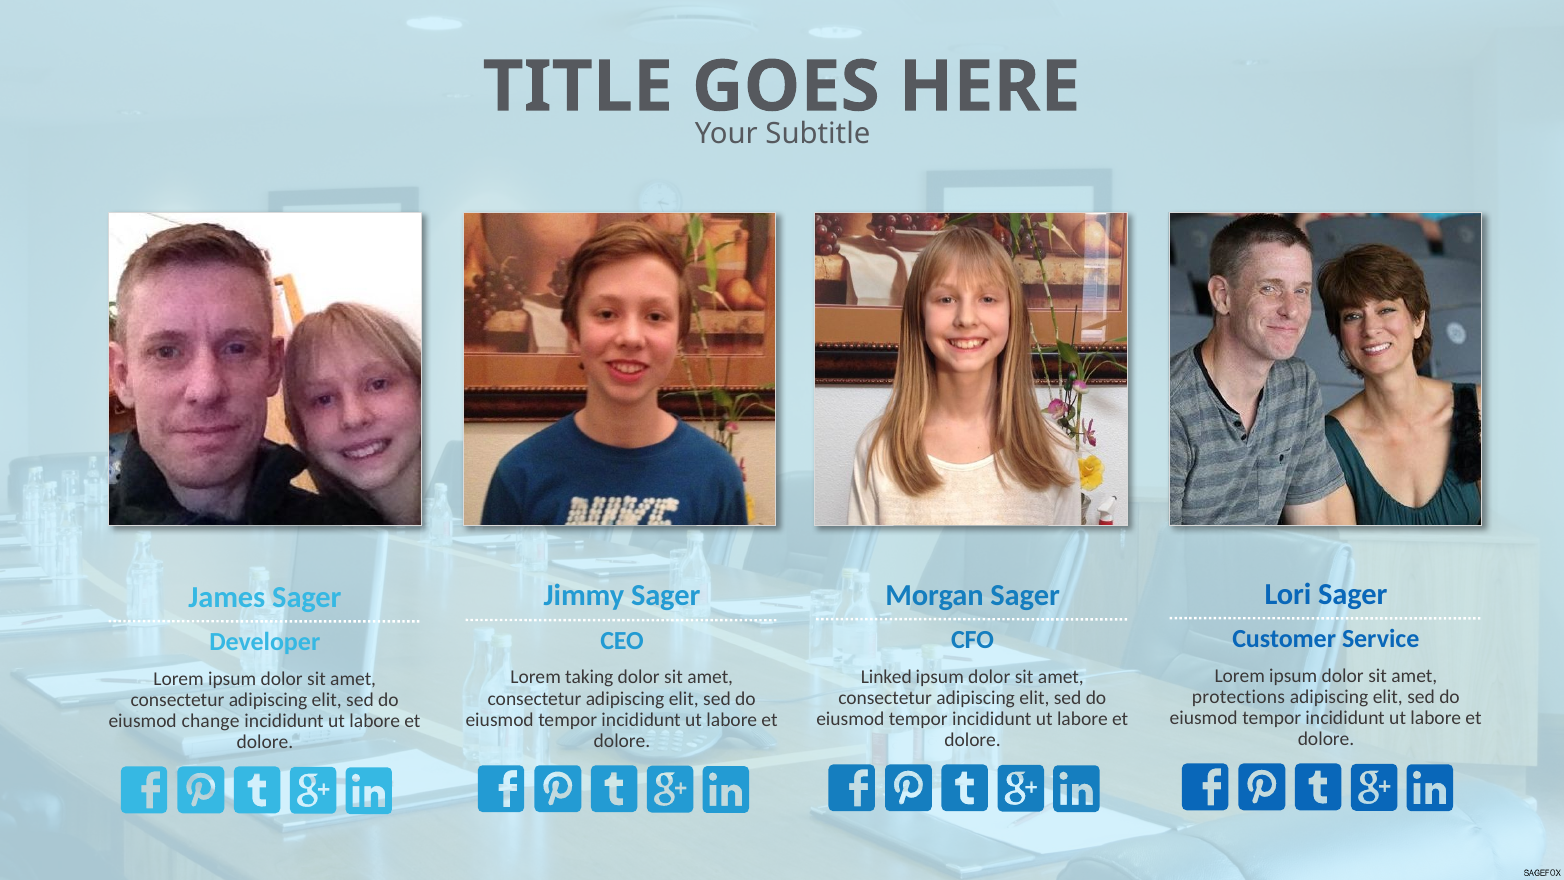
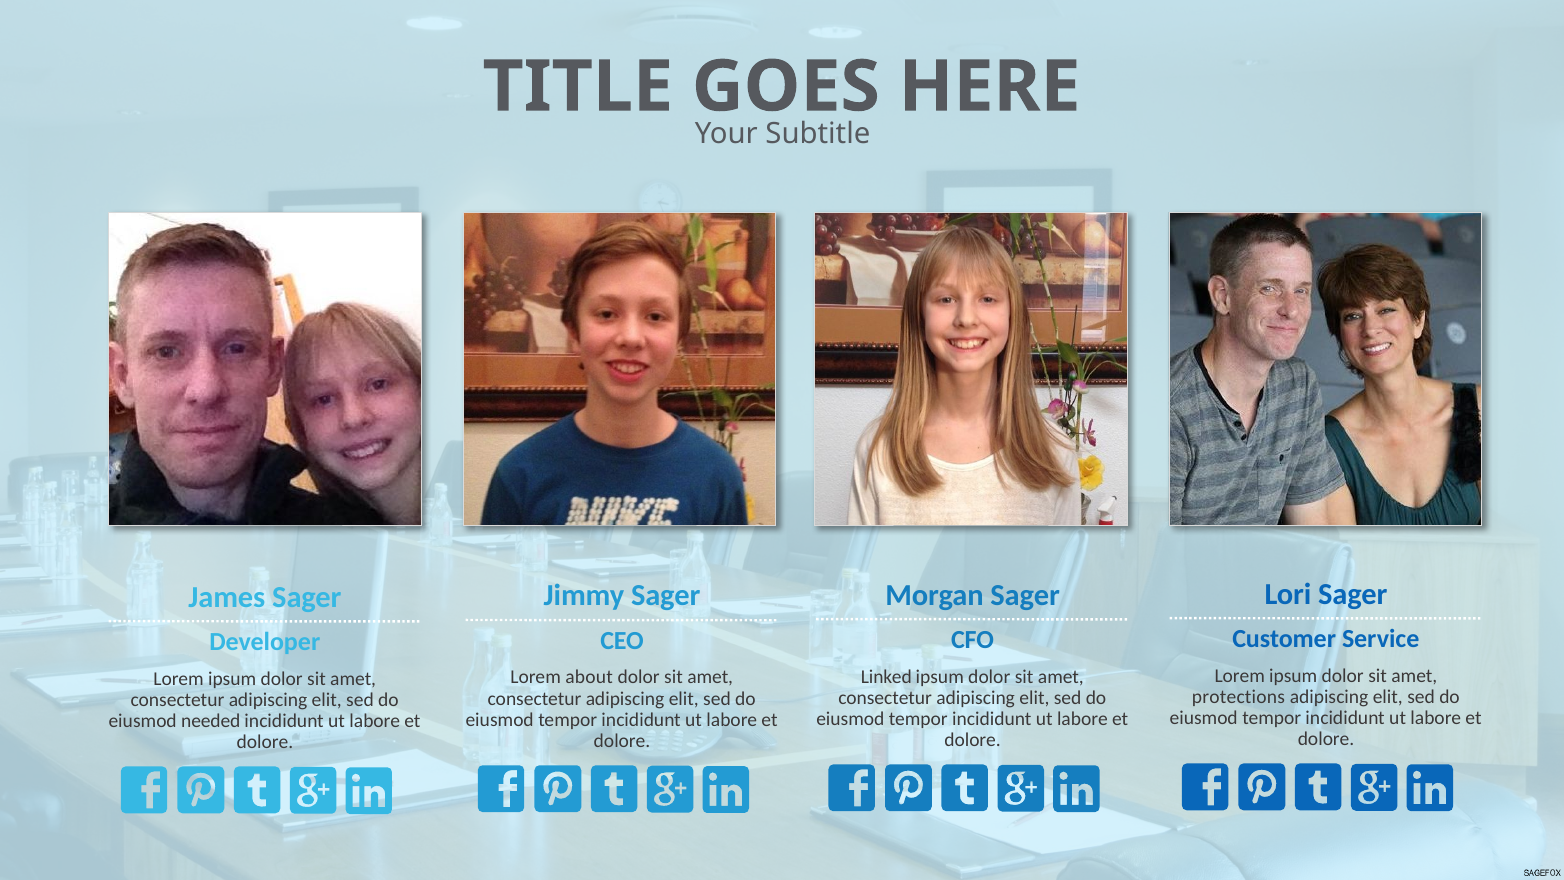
taking: taking -> about (589, 677)
change: change -> needed (211, 721)
